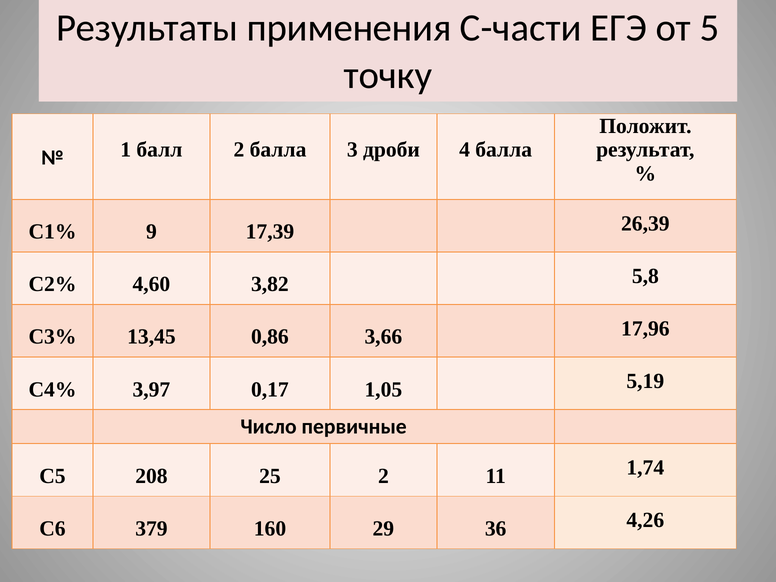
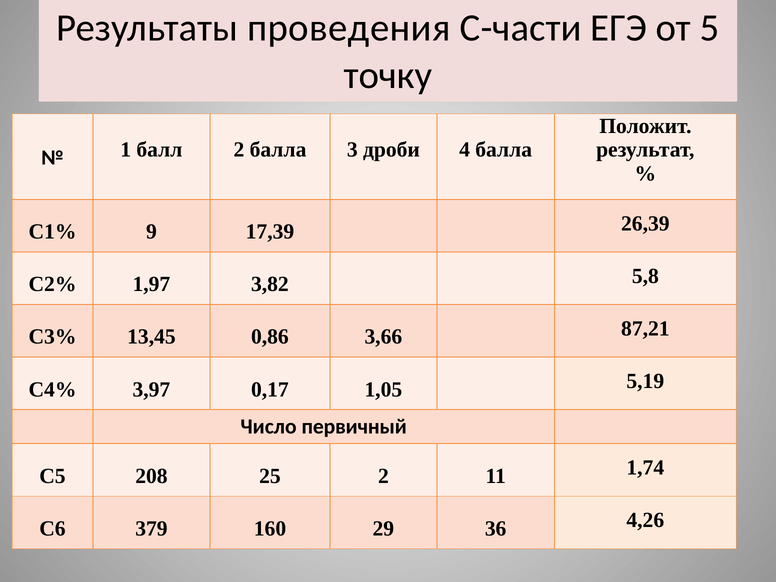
применения: применения -> проведения (349, 28)
4,60: 4,60 -> 1,97 (151, 284)
17,96: 17,96 -> 87,21 (645, 329)
первичные: первичные -> первичный (354, 427)
